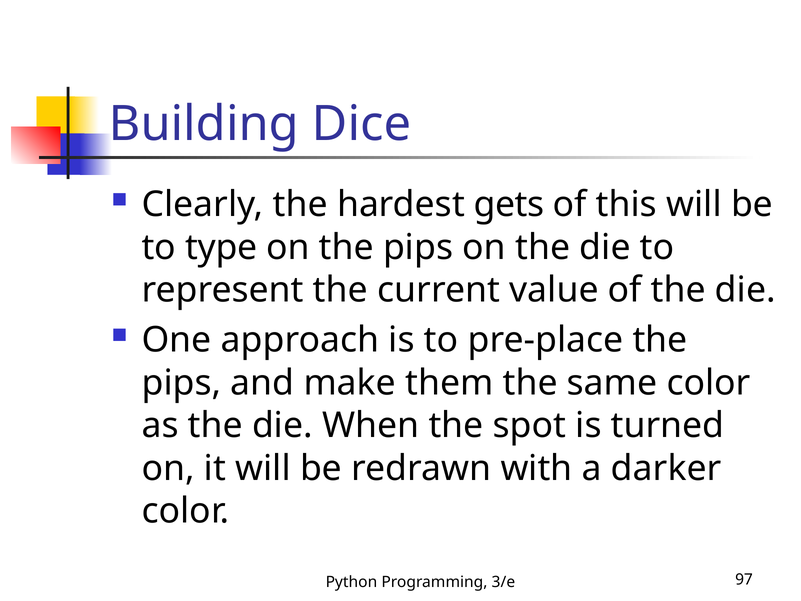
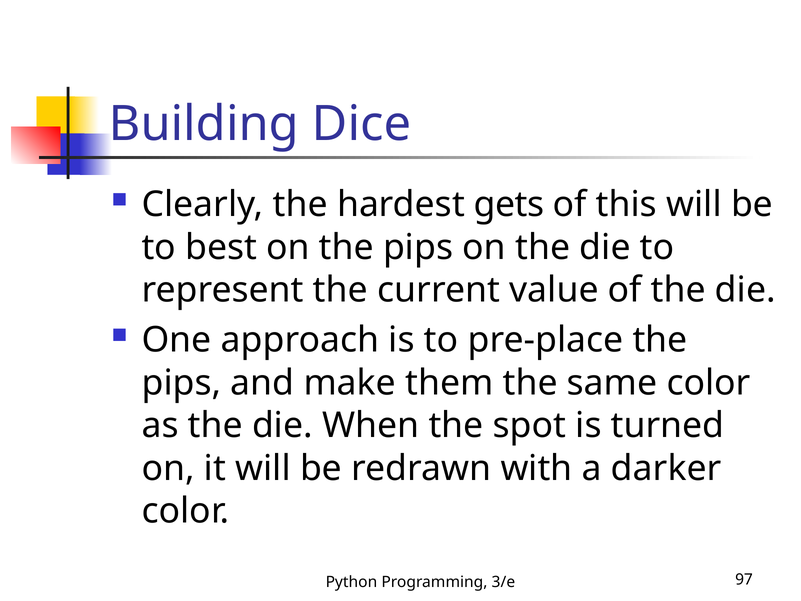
type: type -> best (221, 247)
